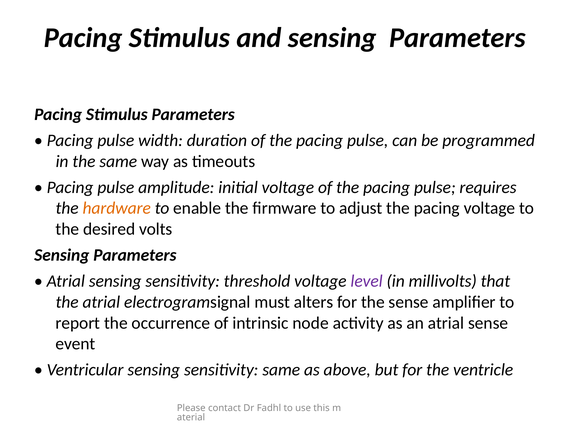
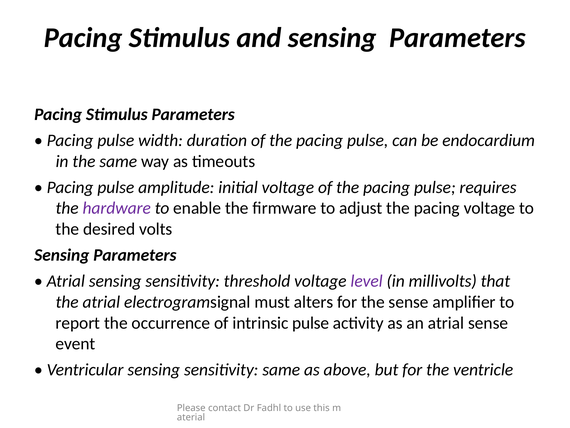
programmed: programmed -> endocardium (489, 140)
hardware colour: orange -> purple (117, 208)
intrinsic node: node -> pulse (311, 323)
